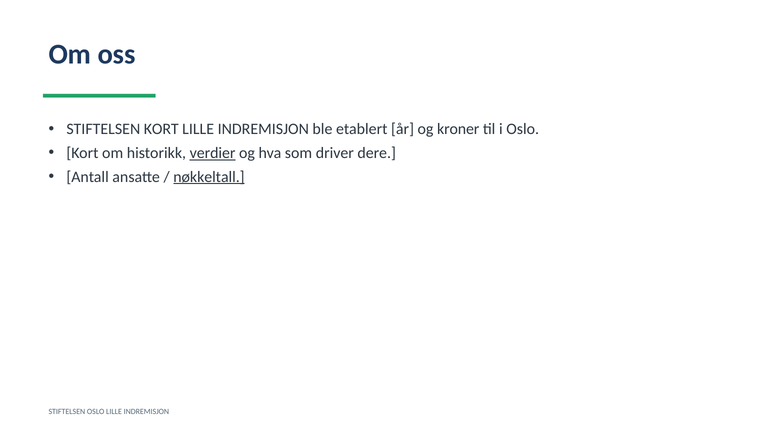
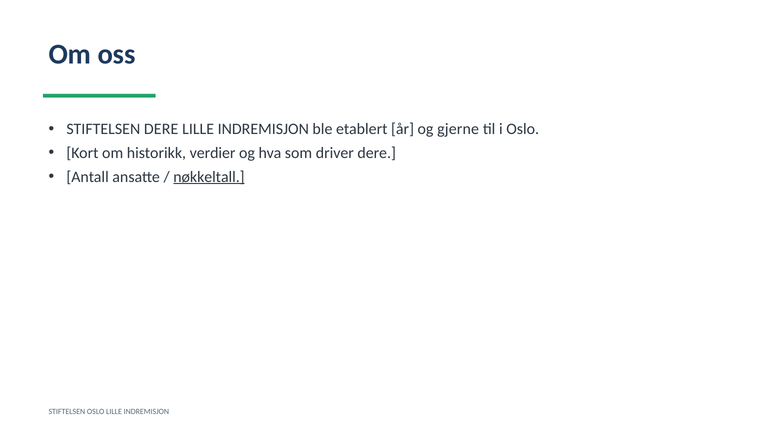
STIFTELSEN KORT: KORT -> DERE (161, 129)
kroner: kroner -> gjerne (458, 129)
verdier underline: present -> none (213, 153)
